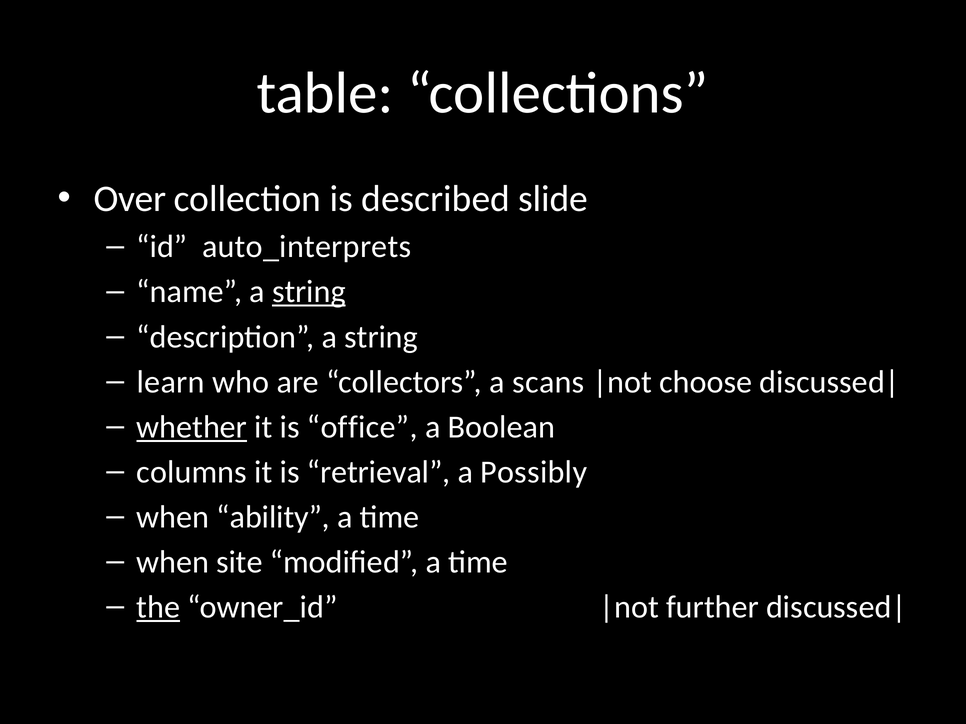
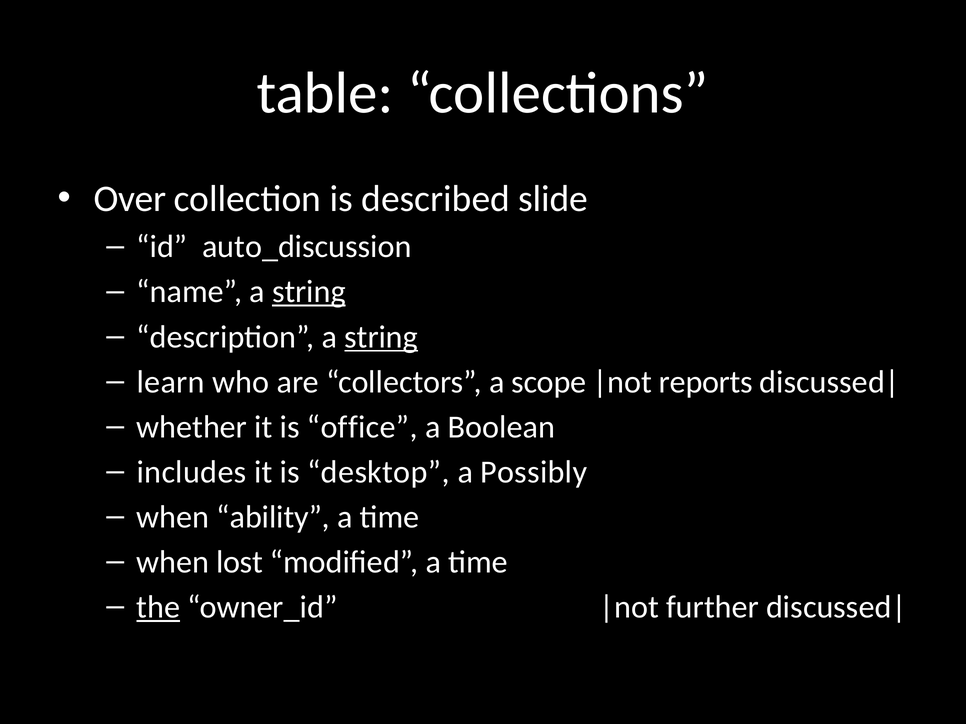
auto_interprets: auto_interprets -> auto_discussion (307, 247)
string underline: none -> present (381, 337)
scans: scans -> scope (549, 382)
choose: choose -> reports (706, 382)
whether underline: present -> none (192, 427)
columns: columns -> includes (192, 472)
retrieval: retrieval -> desktop (378, 472)
site: site -> lost (240, 562)
